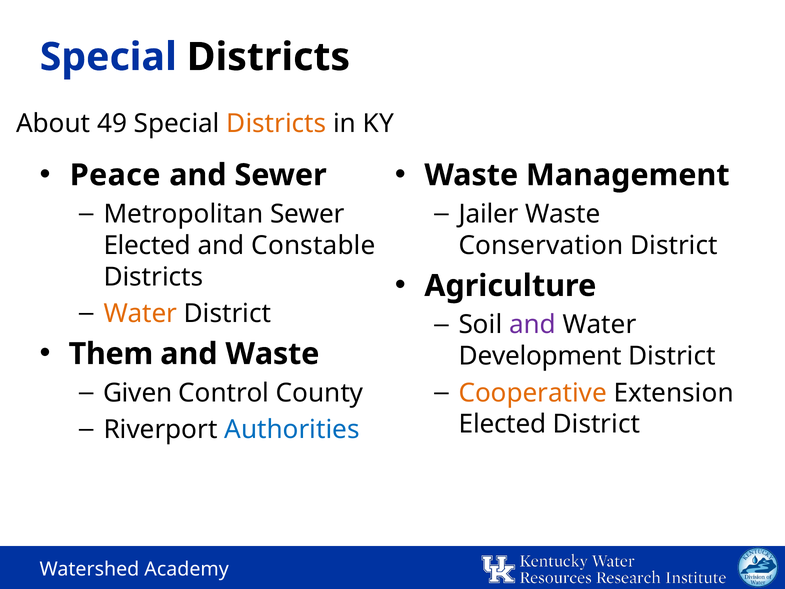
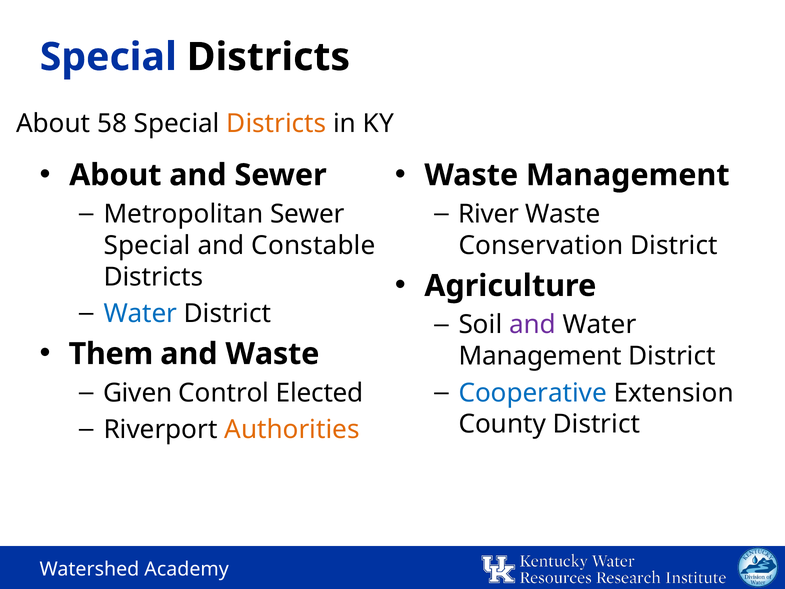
49: 49 -> 58 (112, 124)
Peace: Peace -> About (115, 175)
Jailer: Jailer -> River (489, 214)
Elected: Elected -> Special (147, 245)
Water colour: orange -> blue (140, 313)
Development: Development -> Management (540, 356)
County: County -> Elected (320, 393)
Cooperative colour: orange -> blue (533, 393)
Authorities colour: blue -> orange (292, 429)
Elected: Elected -> County (502, 424)
